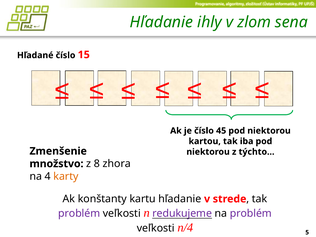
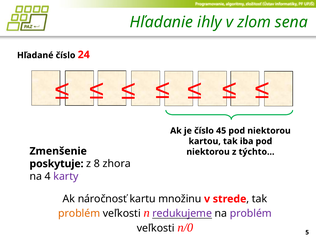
15: 15 -> 24 (84, 55)
množstvo: množstvo -> poskytuje (57, 164)
karty colour: orange -> purple (66, 176)
konštanty: konštanty -> náročnosť (102, 199)
kartu hľadanie: hľadanie -> množinu (180, 199)
problém colour: purple -> orange (79, 213)
n/4: n/4 -> n/0 (185, 228)
